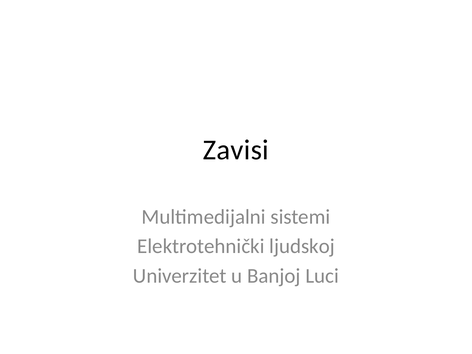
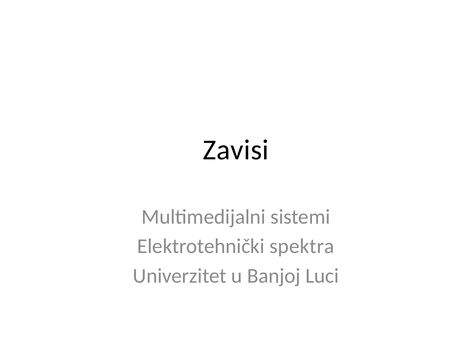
ljudskoj: ljudskoj -> spektra (302, 246)
